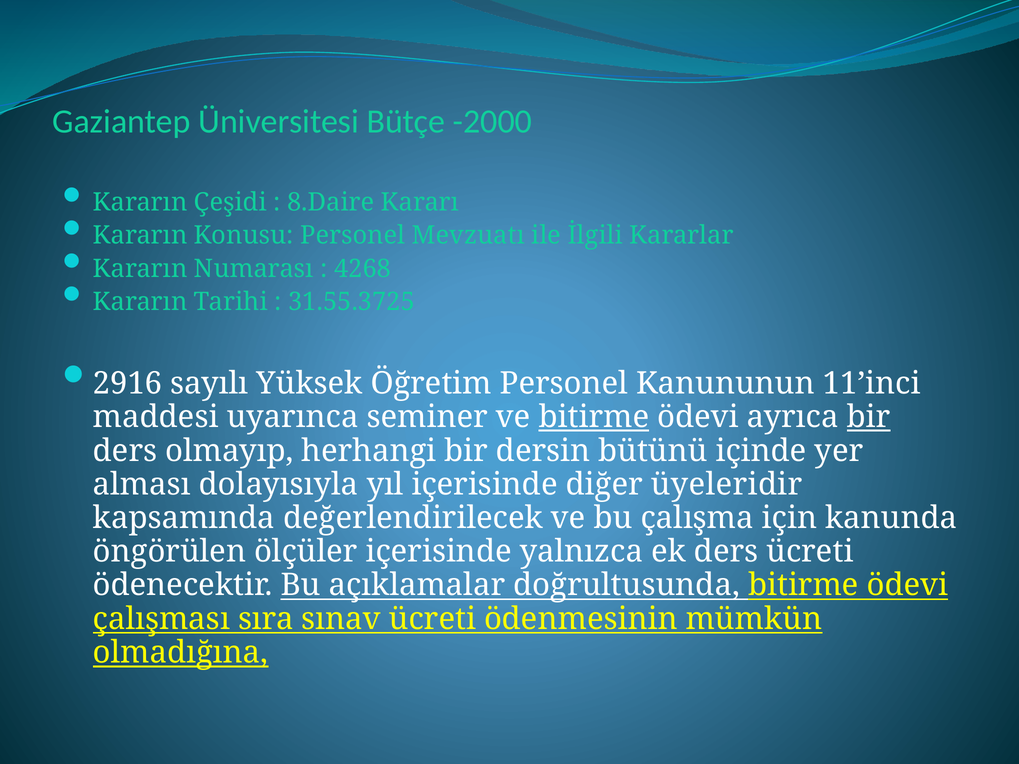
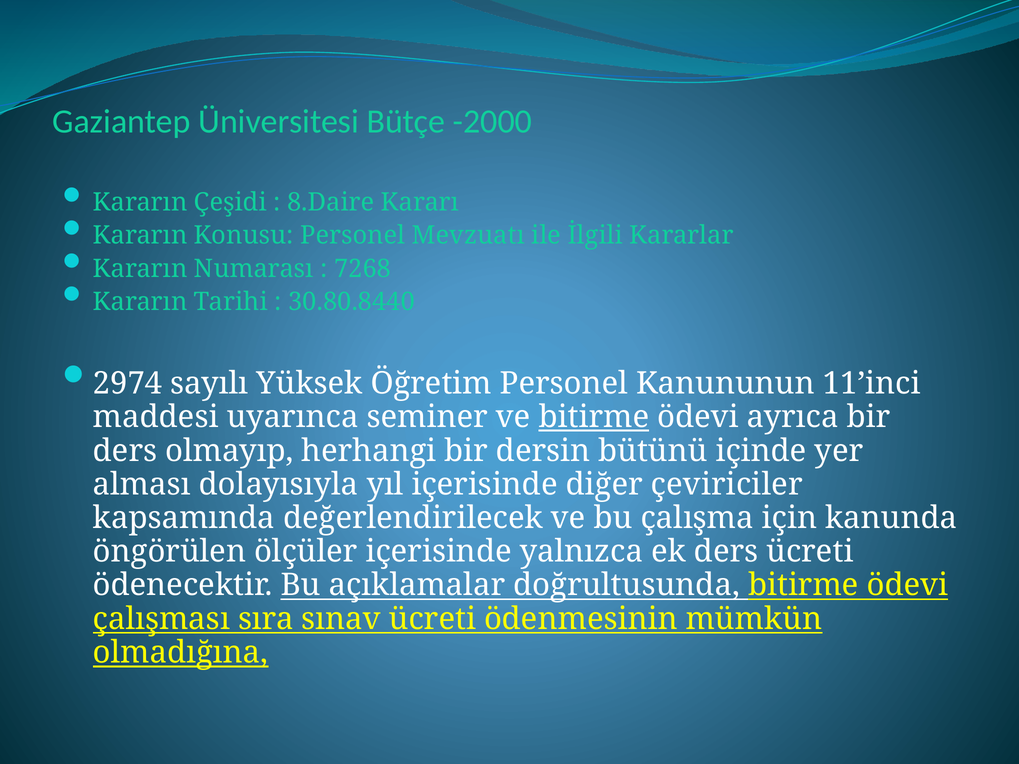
4268: 4268 -> 7268 (363, 269)
31.55.3725: 31.55.3725 -> 30.80.8440 (352, 302)
2916: 2916 -> 2974 (128, 384)
bir underline: present -> none (869, 417)
üyeleridir: üyeleridir -> çeviriciler (727, 485)
